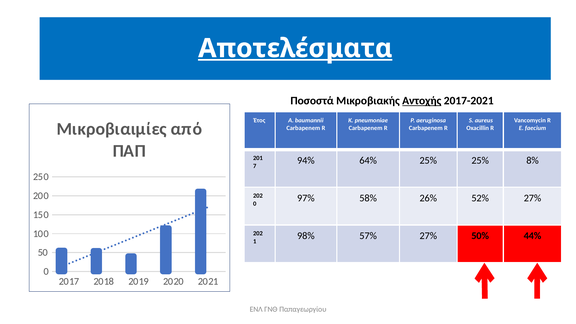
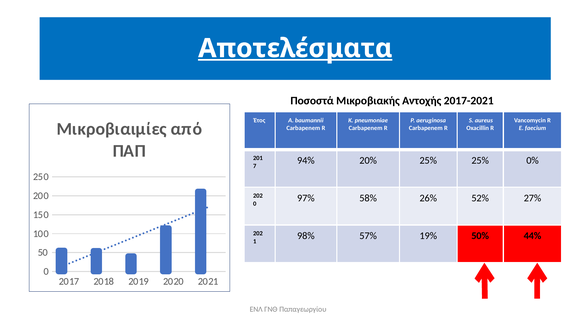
Αντοχής underline: present -> none (422, 101)
64%: 64% -> 20% (368, 161)
8%: 8% -> 0% (533, 161)
57% 27%: 27% -> 19% (428, 236)
